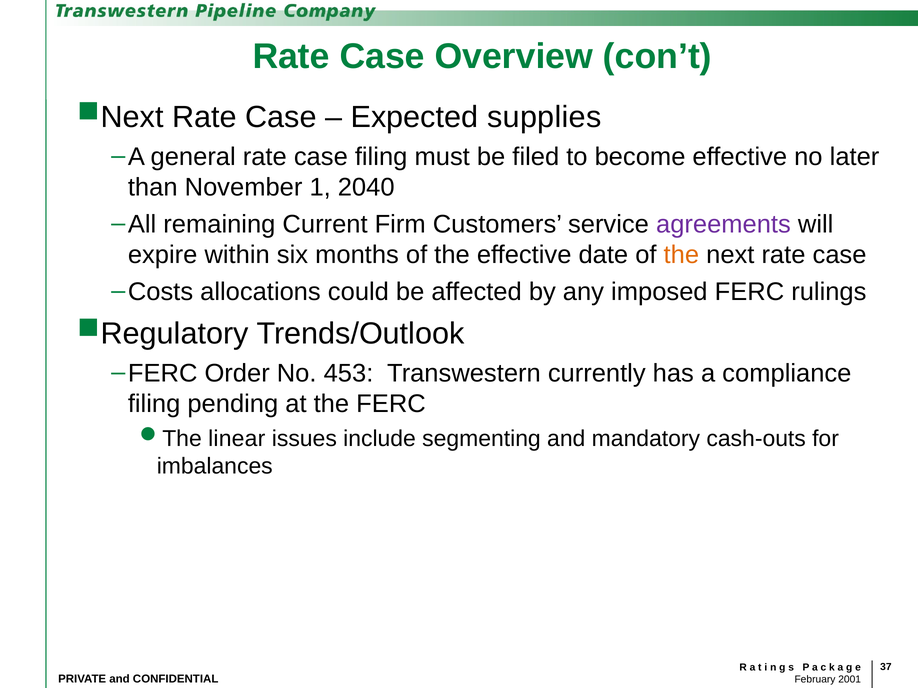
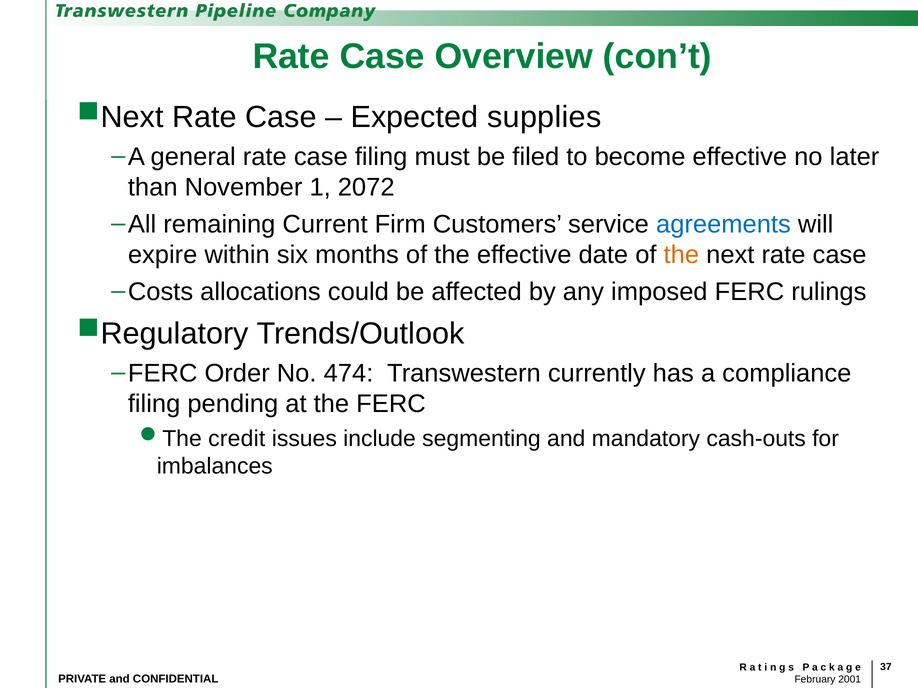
2040: 2040 -> 2072 (366, 188)
agreements colour: purple -> blue (723, 225)
453: 453 -> 474 (348, 374)
linear: linear -> credit (237, 439)
